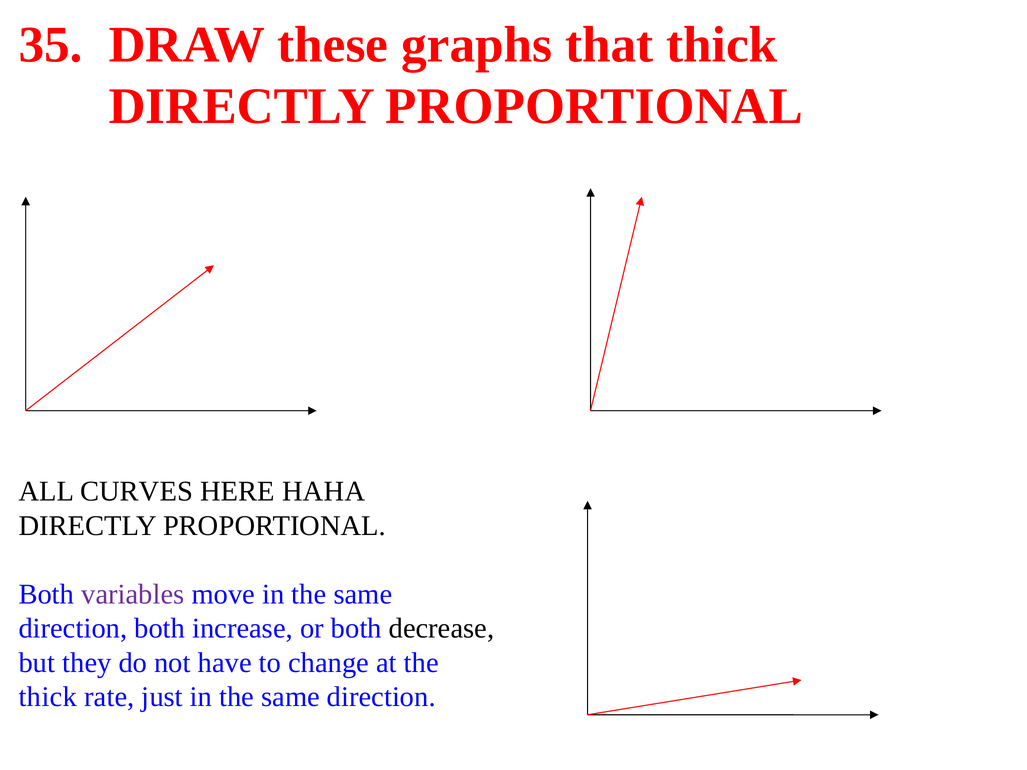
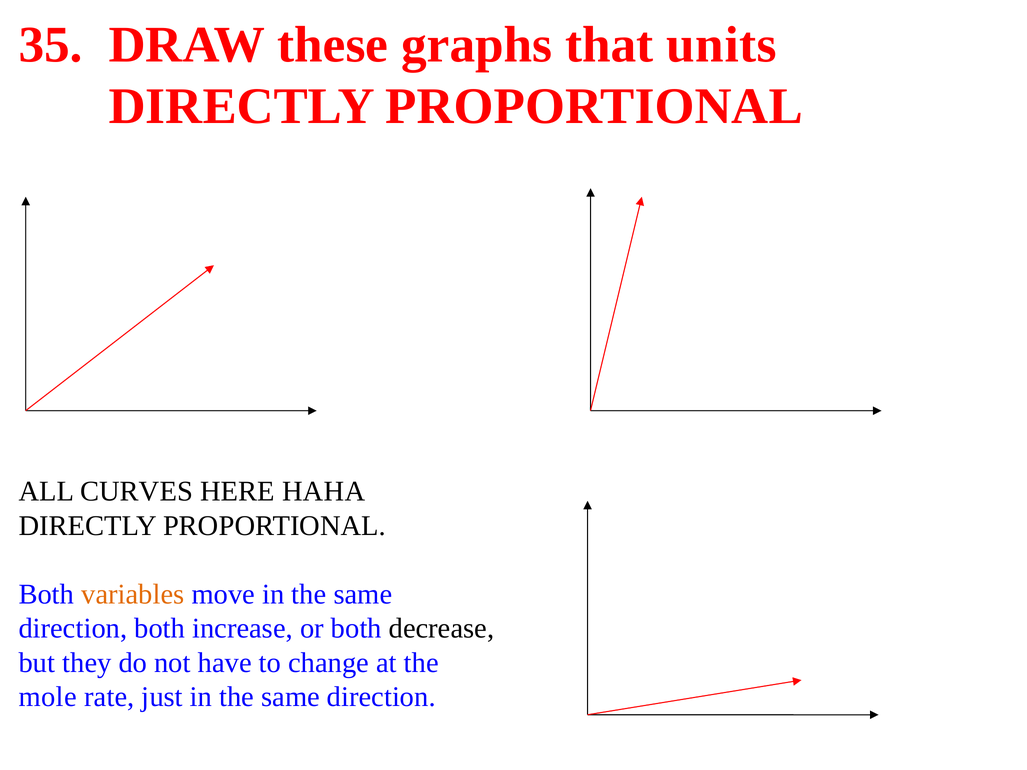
that thick: thick -> units (722, 45)
variables colour: purple -> orange (133, 594)
thick: thick -> mole (48, 697)
